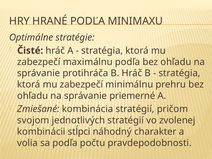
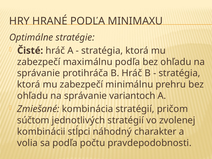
priemerné: priemerné -> variantoch (132, 96)
svojom: svojom -> súčtom (33, 120)
